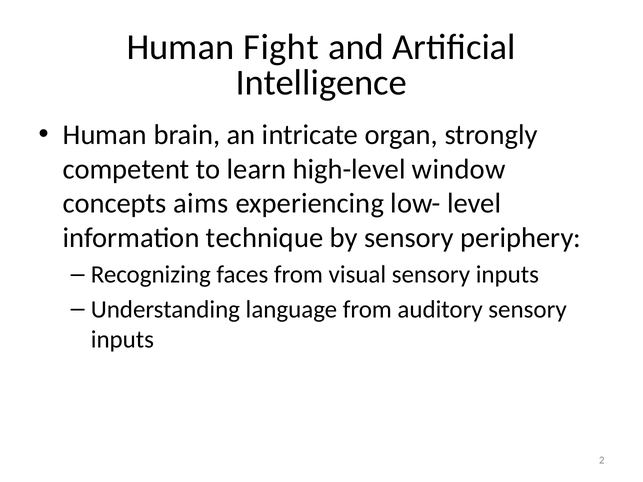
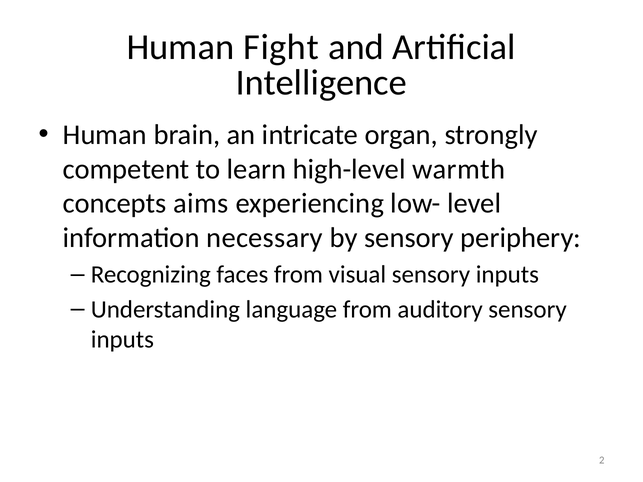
window: window -> warmth (459, 169)
technique: technique -> necessary (265, 238)
